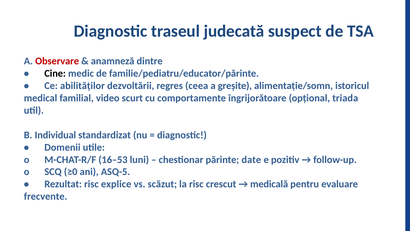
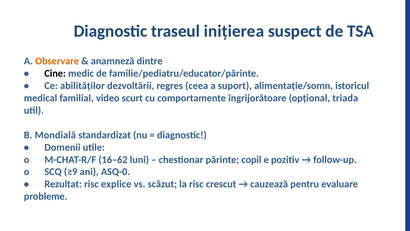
judecată: judecată -> inițierea (234, 31)
Observare colour: red -> orange (57, 61)
greșite: greșite -> suport (235, 86)
Individual: Individual -> Mondială (55, 135)
16–53: 16–53 -> 16–62 (113, 159)
date: date -> copil (251, 159)
≥0: ≥0 -> ≥9 (71, 172)
ASQ-5: ASQ-5 -> ASQ-0 (116, 172)
medicală: medicală -> cauzează (269, 184)
frecvente: frecvente -> probleme (46, 196)
